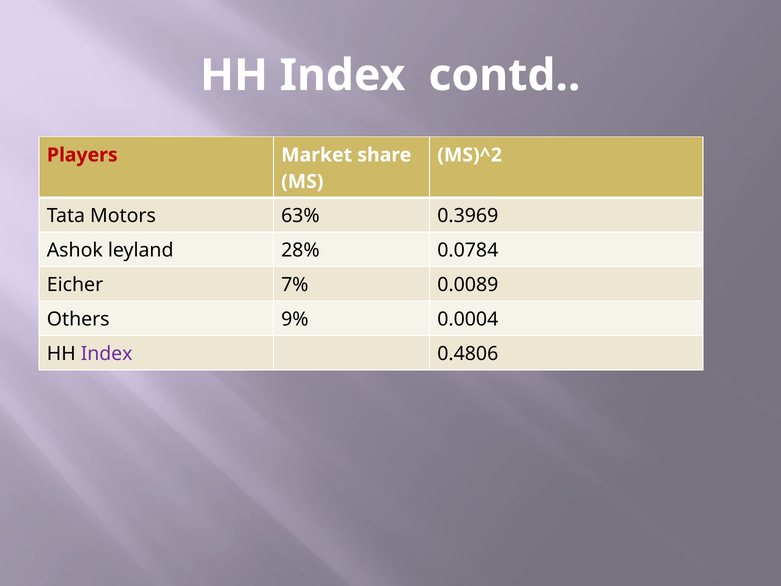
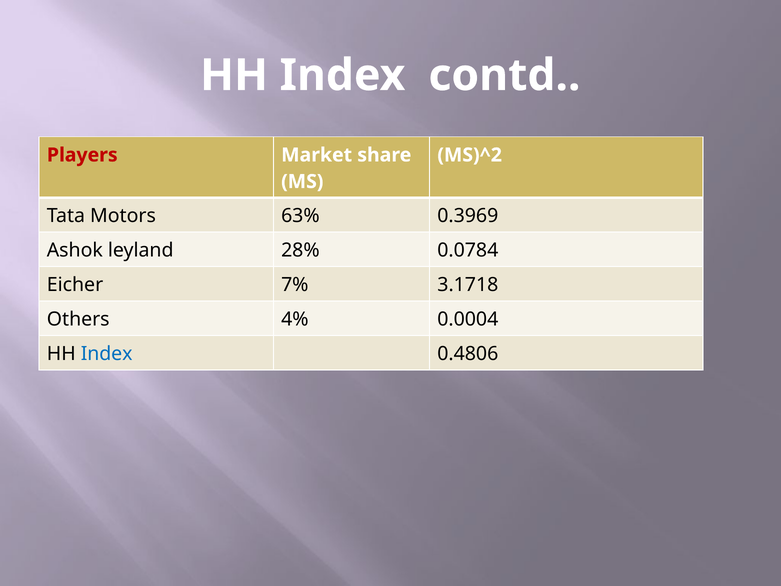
0.0089: 0.0089 -> 3.1718 (468, 285)
9%: 9% -> 4% (295, 319)
Index colour: purple -> blue (107, 354)
